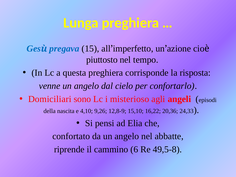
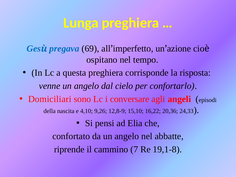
15: 15 -> 69 (90, 49)
piuttosto: piuttosto -> ospitano (102, 60)
misterioso: misterioso -> conversare (130, 99)
6: 6 -> 7 (134, 149)
49,5-8: 49,5-8 -> 19,1-8 (167, 149)
